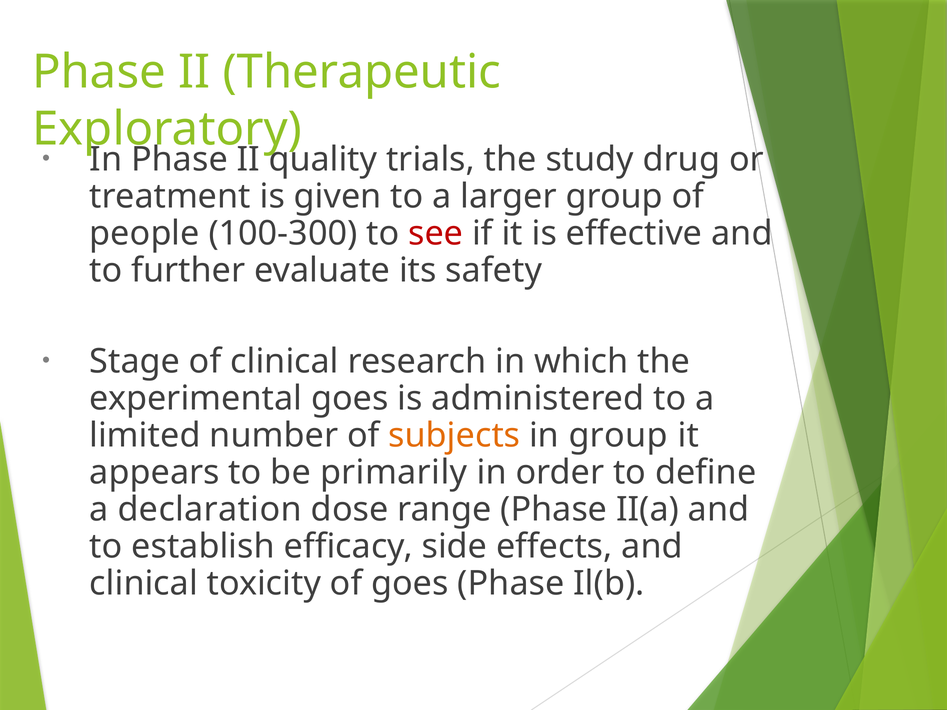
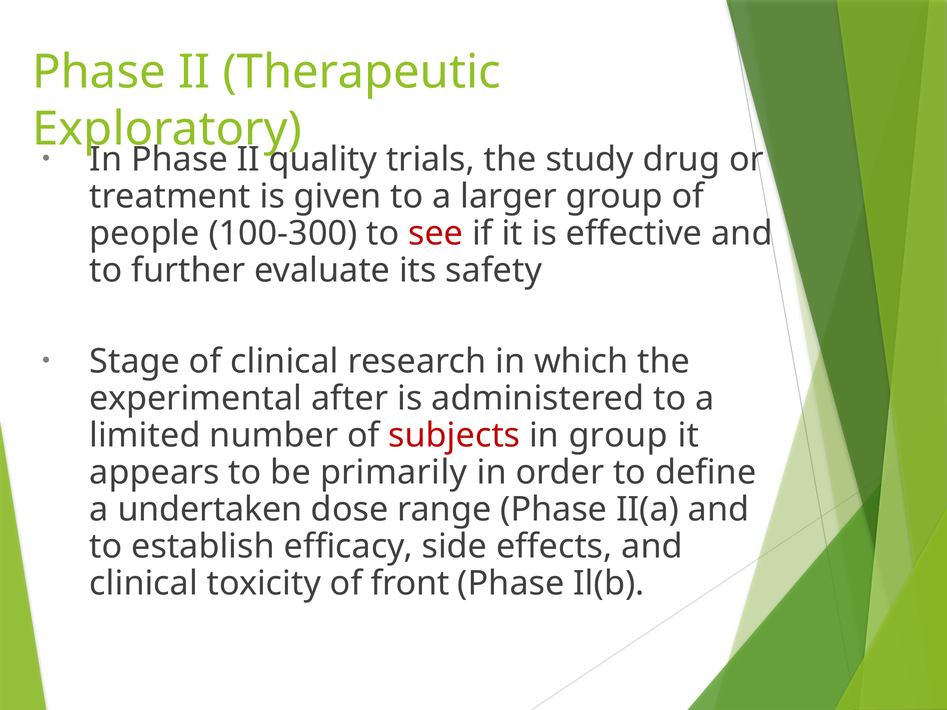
experimental goes: goes -> after (350, 399)
subjects colour: orange -> red (454, 436)
declaration: declaration -> undertaken (210, 510)
of goes: goes -> front (410, 584)
